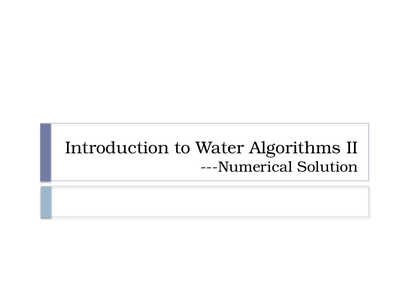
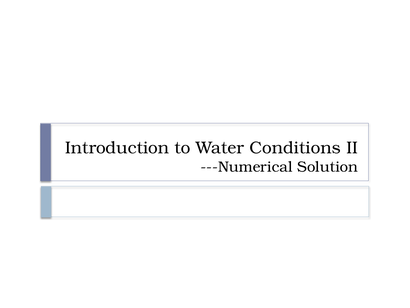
Algorithms: Algorithms -> Conditions (295, 148)
